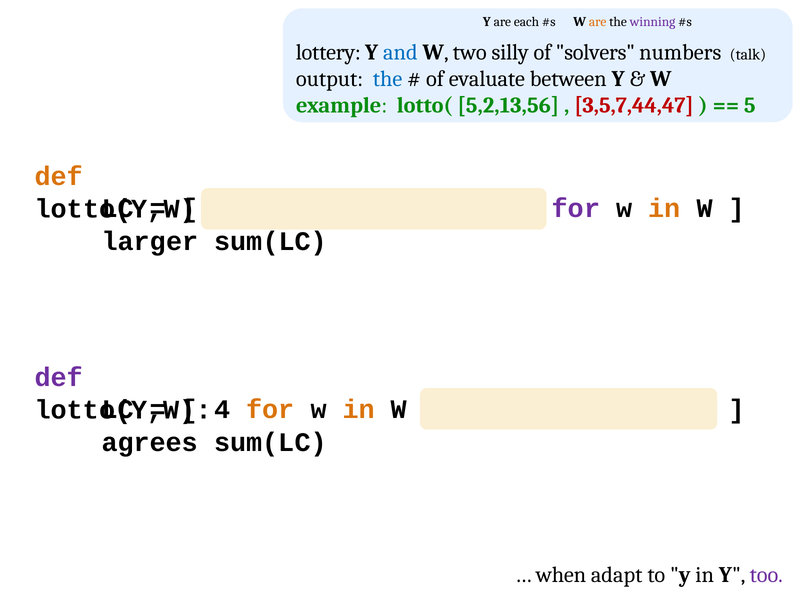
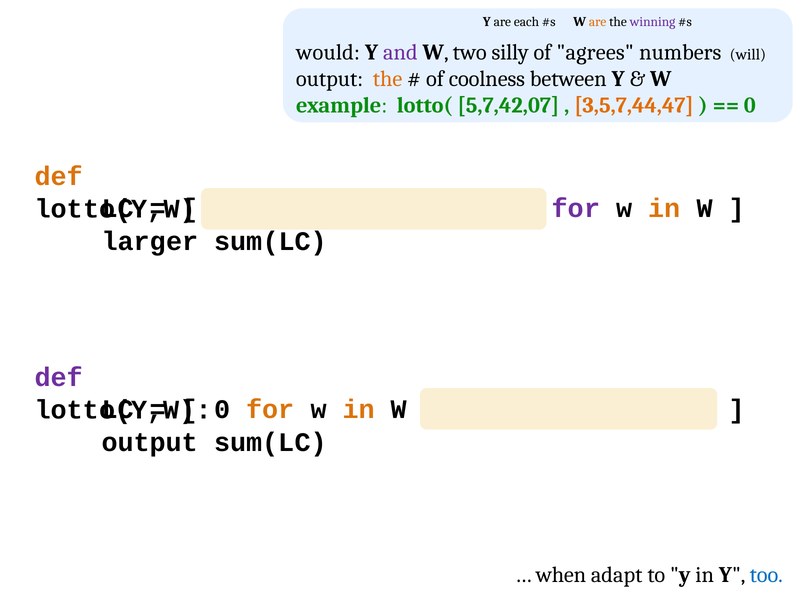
lottery: lottery -> would (328, 52)
and colour: blue -> purple (400, 52)
solvers: solvers -> agrees (595, 52)
talk: talk -> will (748, 55)
the colour: blue -> orange (388, 79)
evaluate: evaluate -> coolness (487, 79)
5,2,13,56: 5,2,13,56 -> 5,7,42,07 (508, 105)
3,5,7,44,47 colour: red -> orange (634, 105)
5: 5 -> 0 (750, 105)
4: 4 -> 0 (222, 410)
agrees: agrees -> output (150, 442)
too colour: purple -> blue (766, 575)
